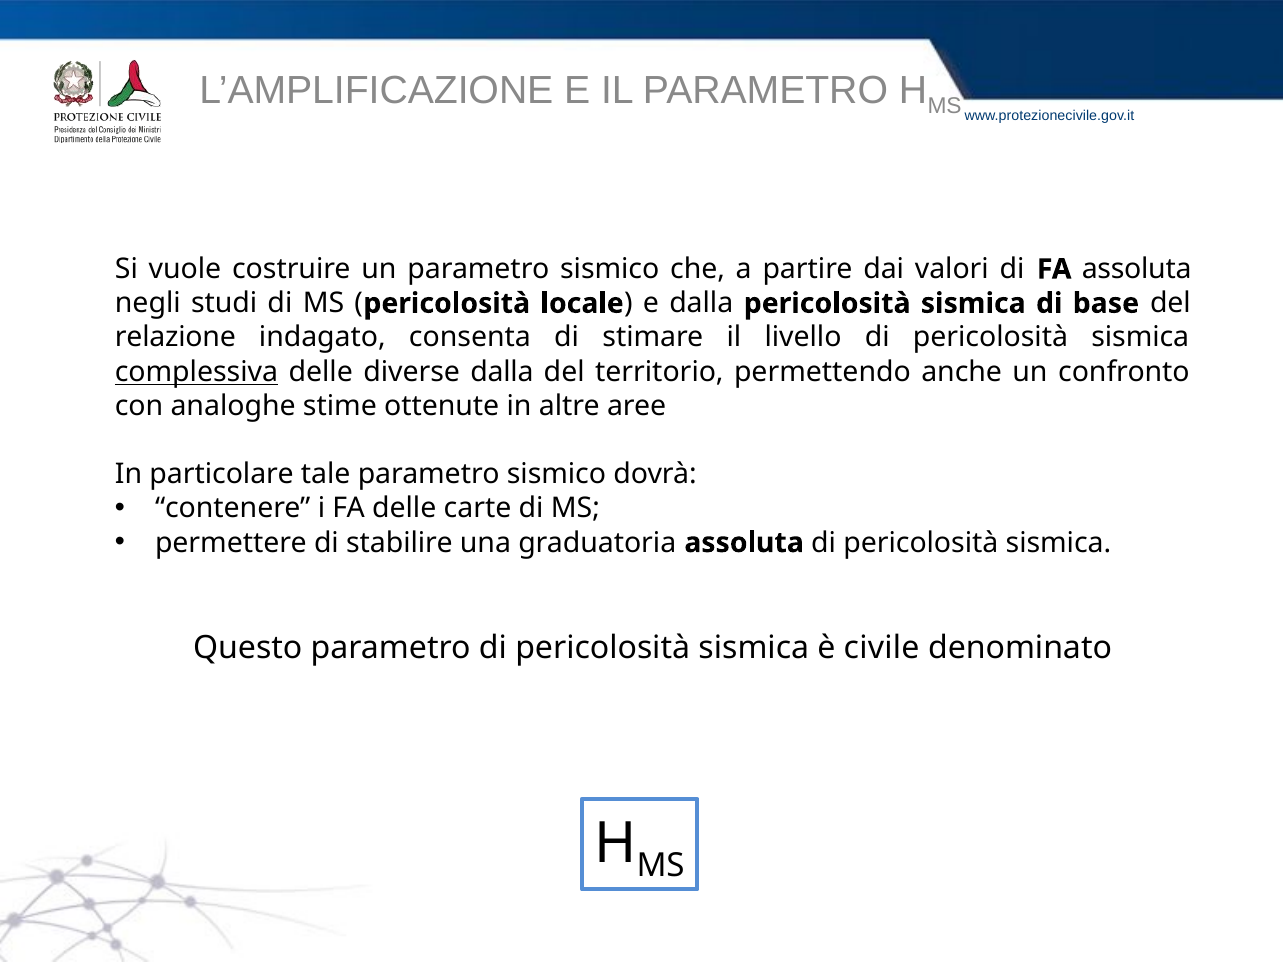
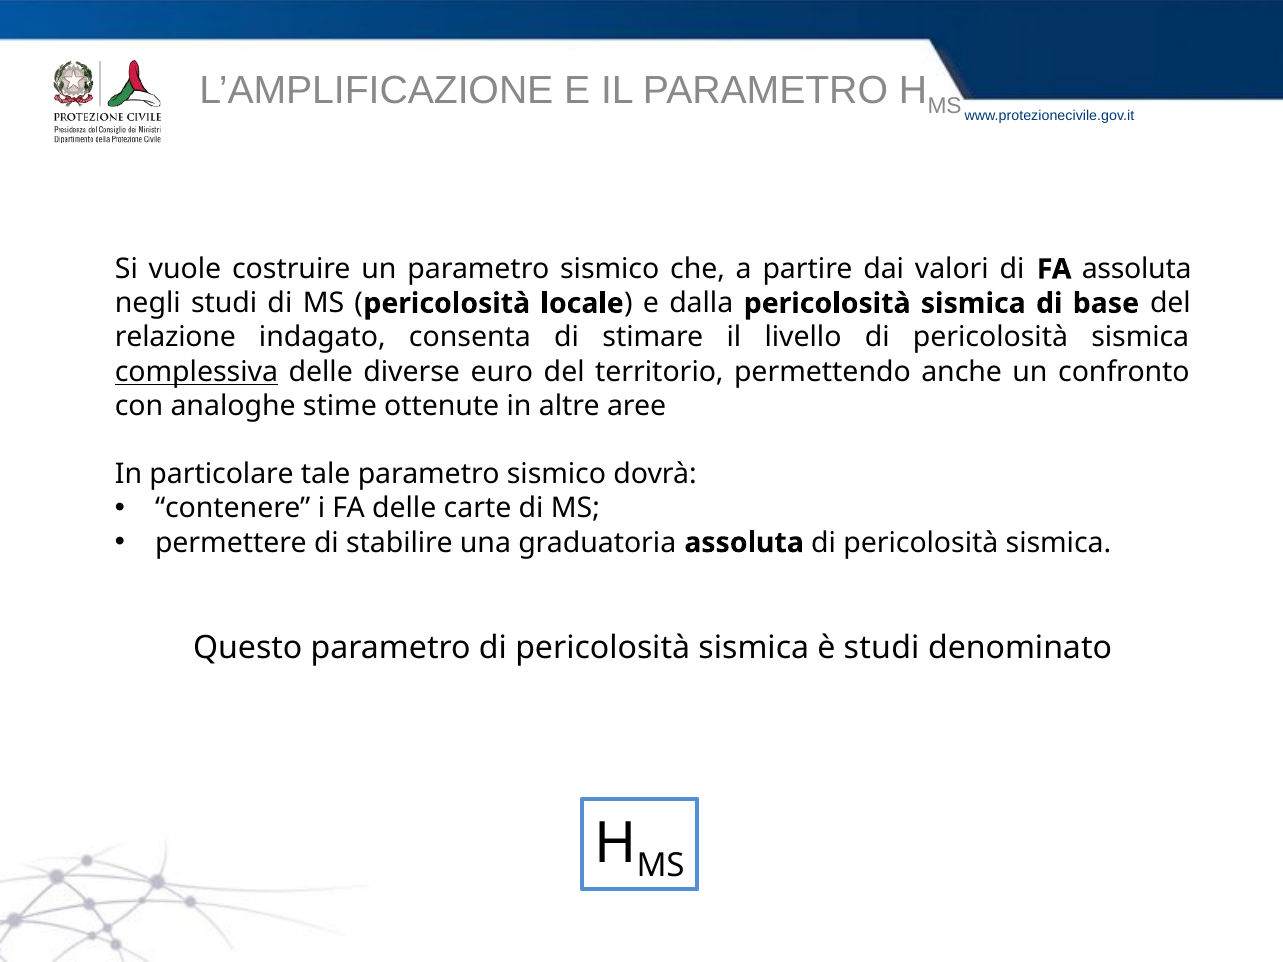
diverse dalla: dalla -> euro (502, 372)
è civile: civile -> studi (882, 648)
